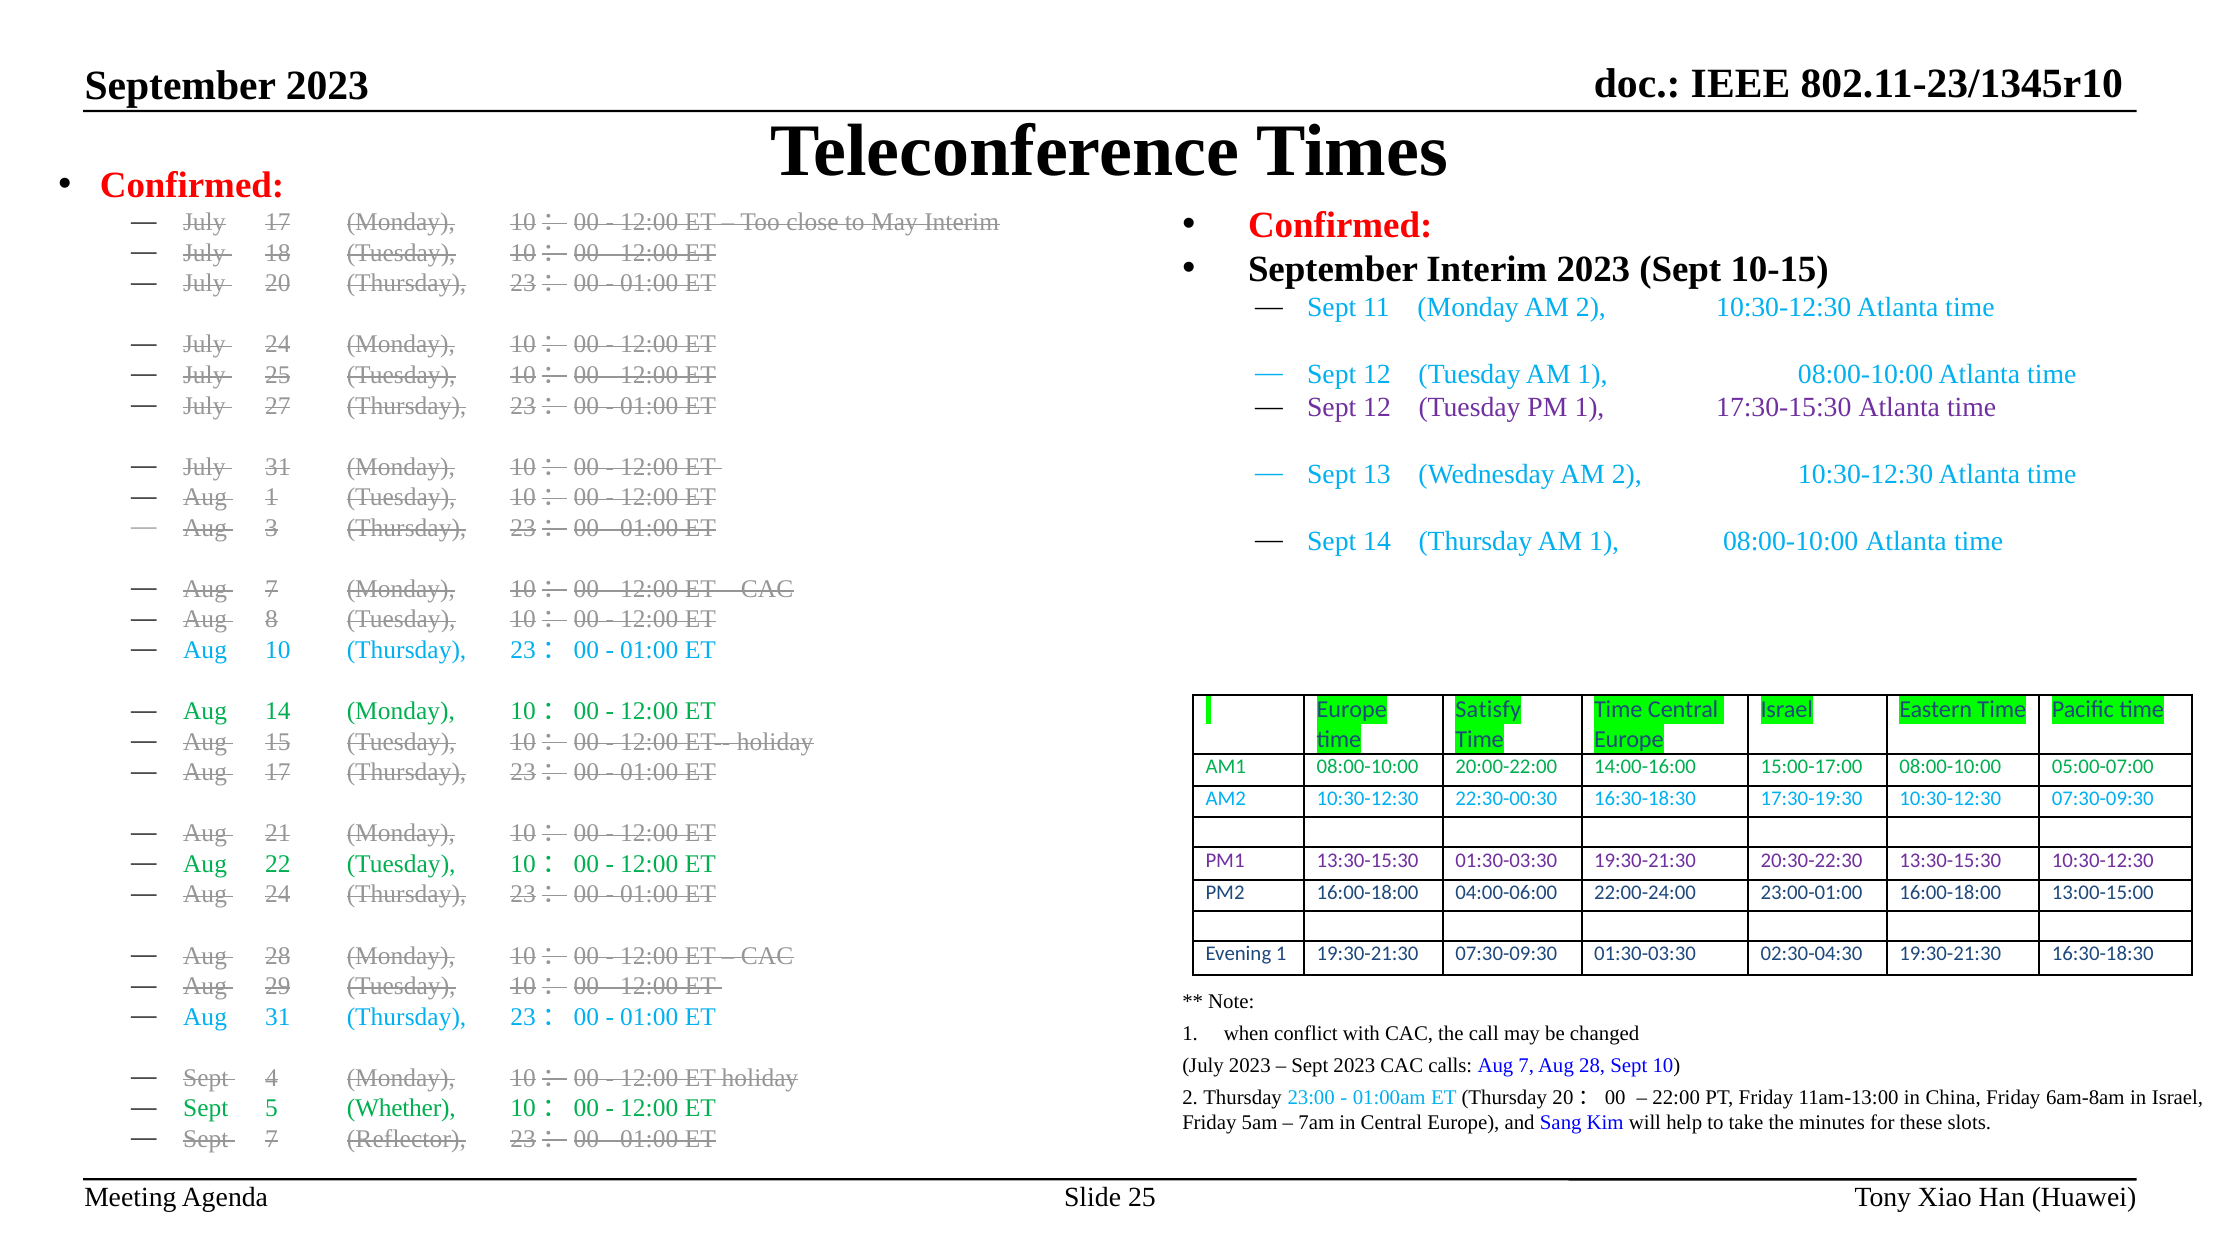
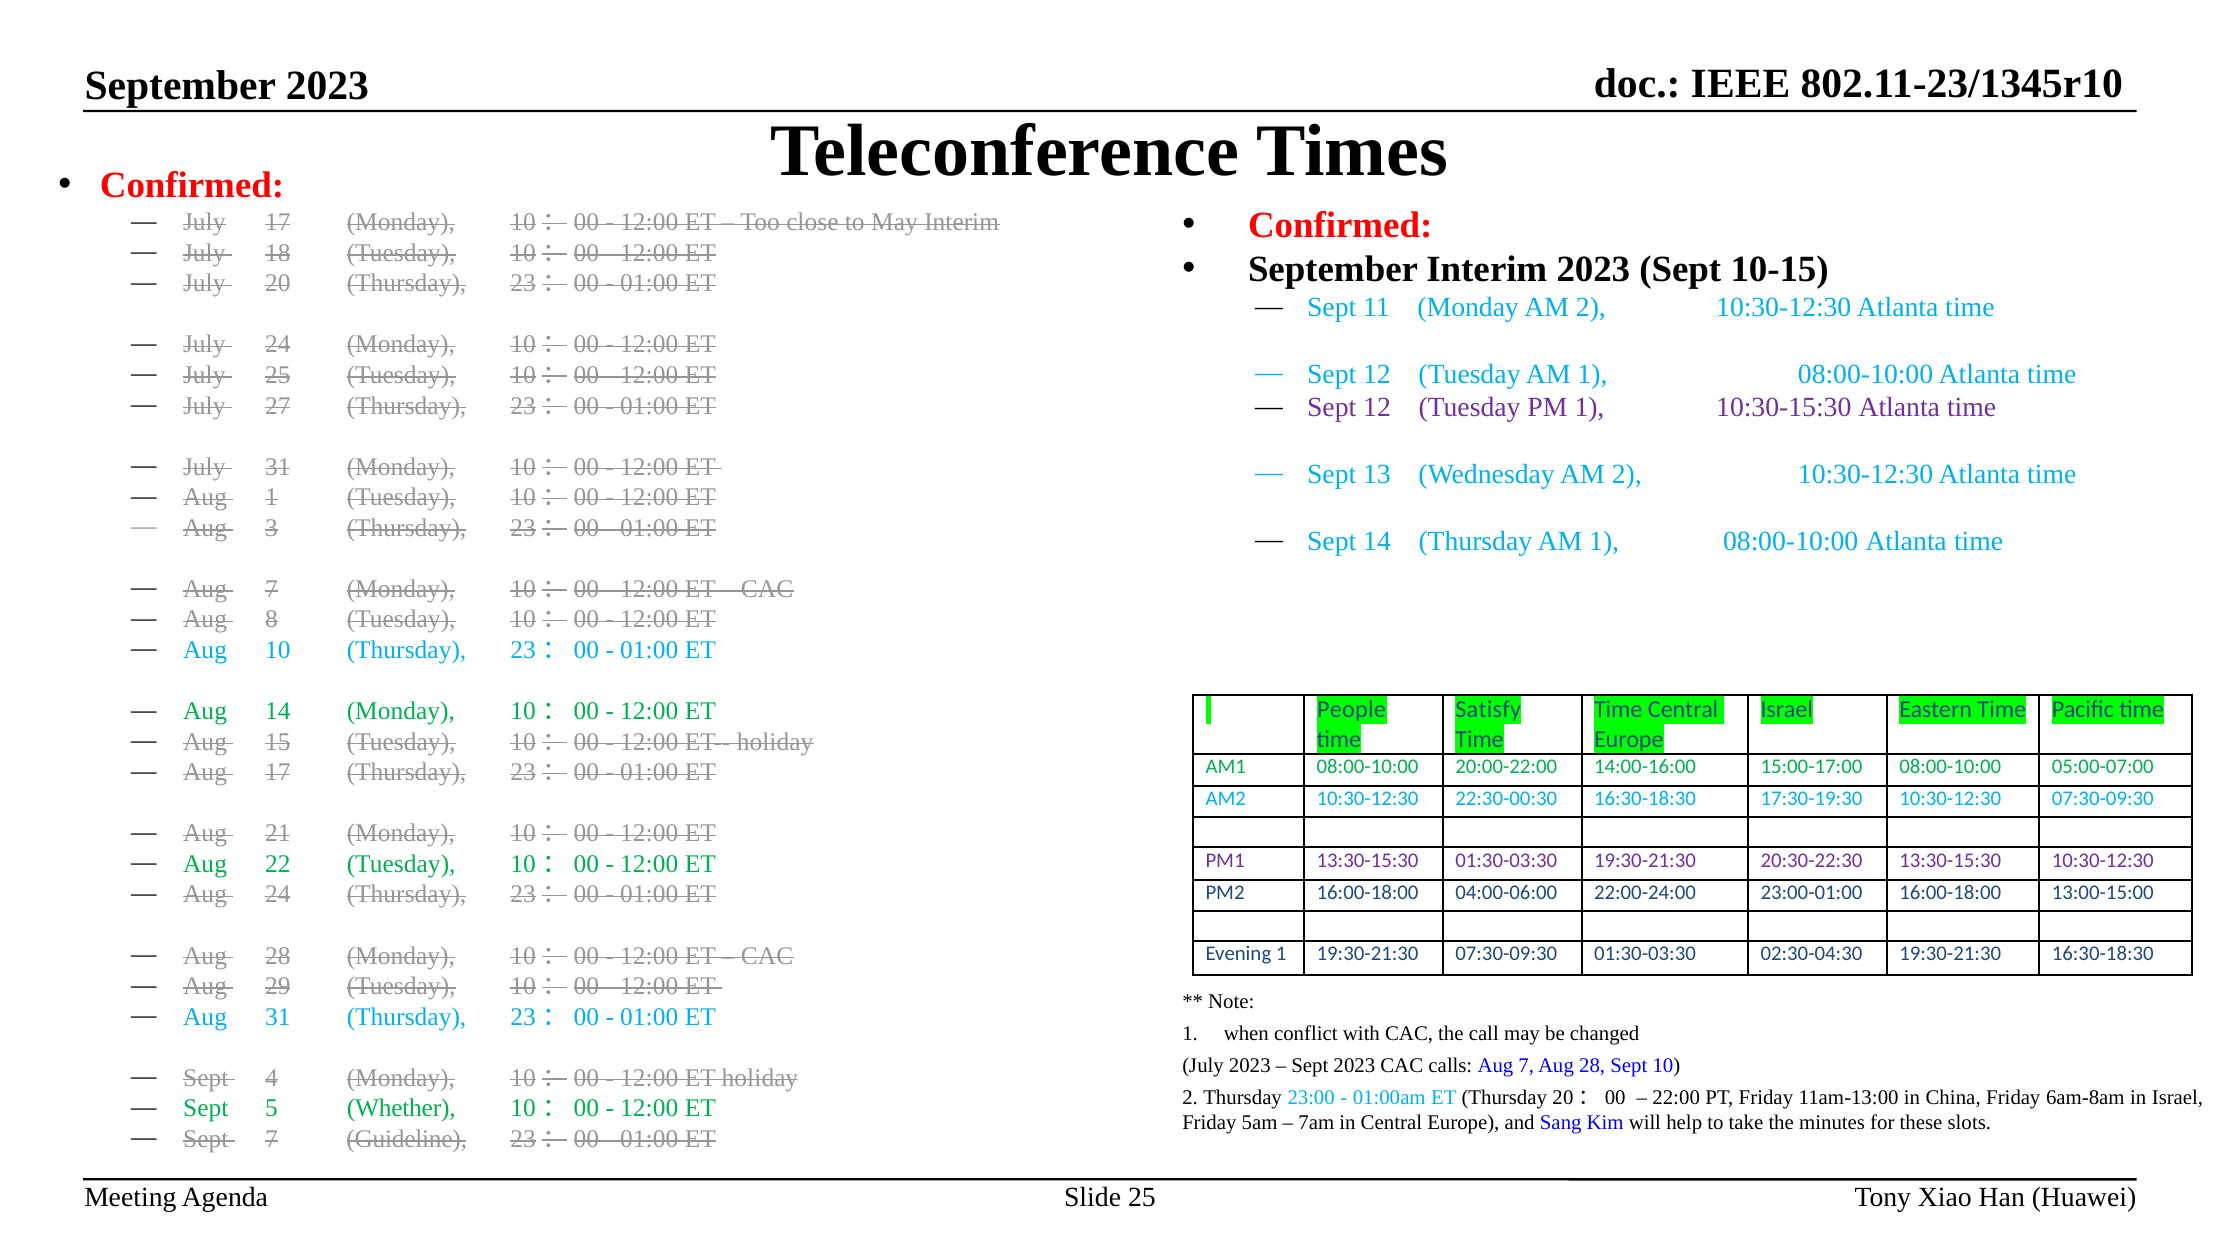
17:30-15:30: 17:30-15:30 -> 10:30-15:30 (1784, 408)
Europe: Europe -> People (1352, 710)
Reflector: Reflector -> Guideline (407, 1139)
